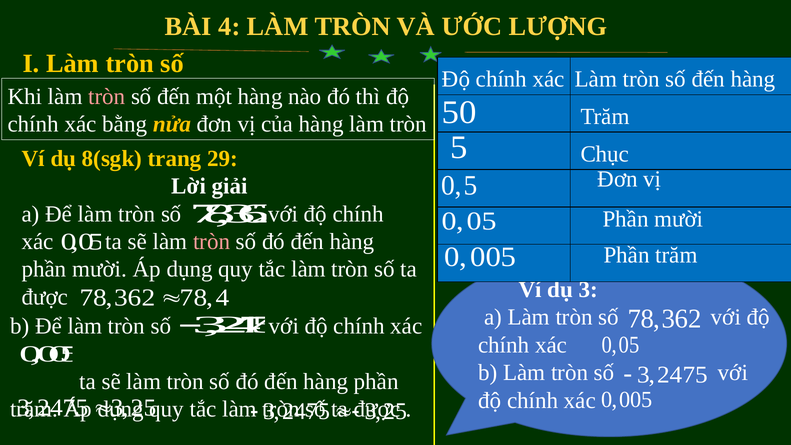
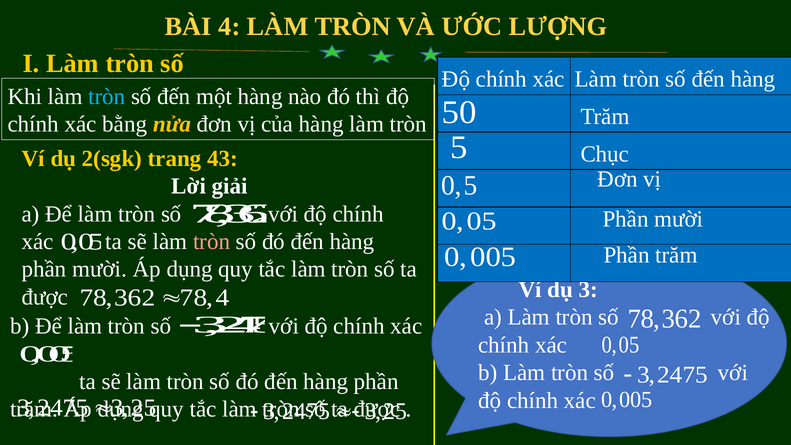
tròn colour: pink -> light blue (107, 97)
8(sgk: 8(sgk -> 2(sgk (112, 159)
29: 29 -> 43 (223, 159)
